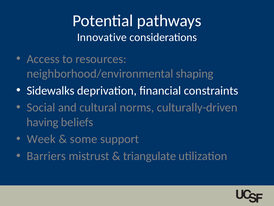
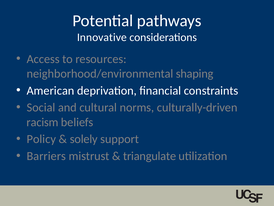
Sidewalks: Sidewalks -> American (51, 90)
having: having -> racism (43, 122)
Week: Week -> Policy (41, 139)
some: some -> solely (84, 139)
